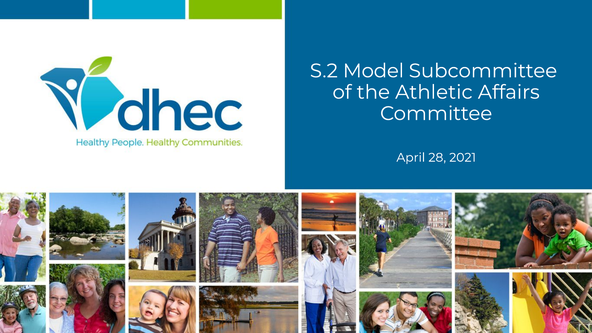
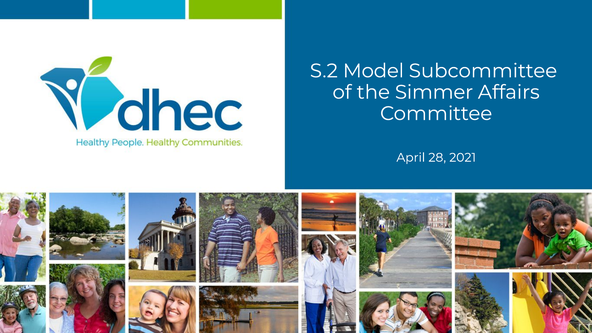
Athletic: Athletic -> Simmer (434, 92)
